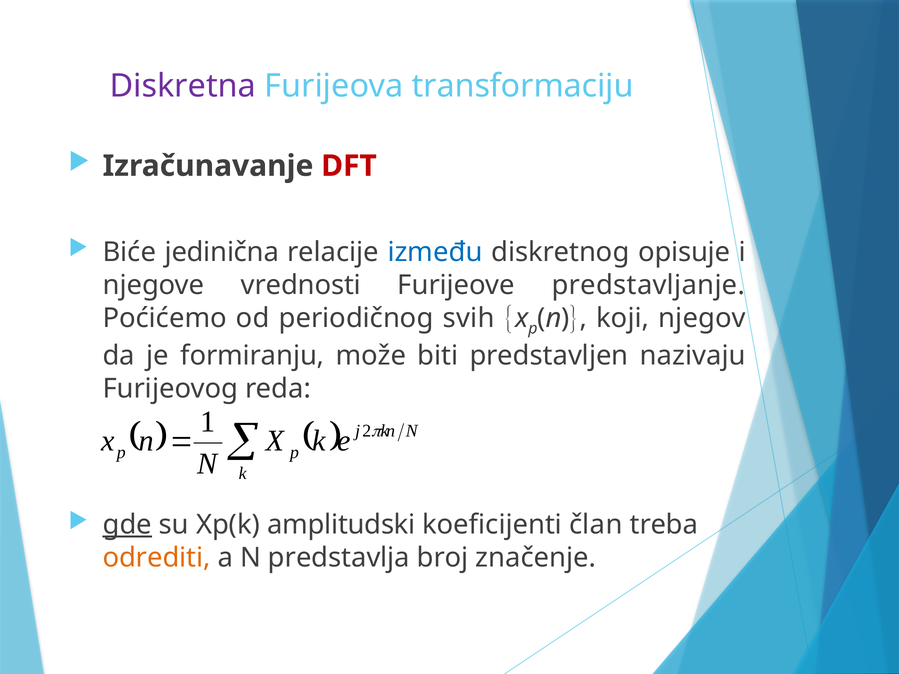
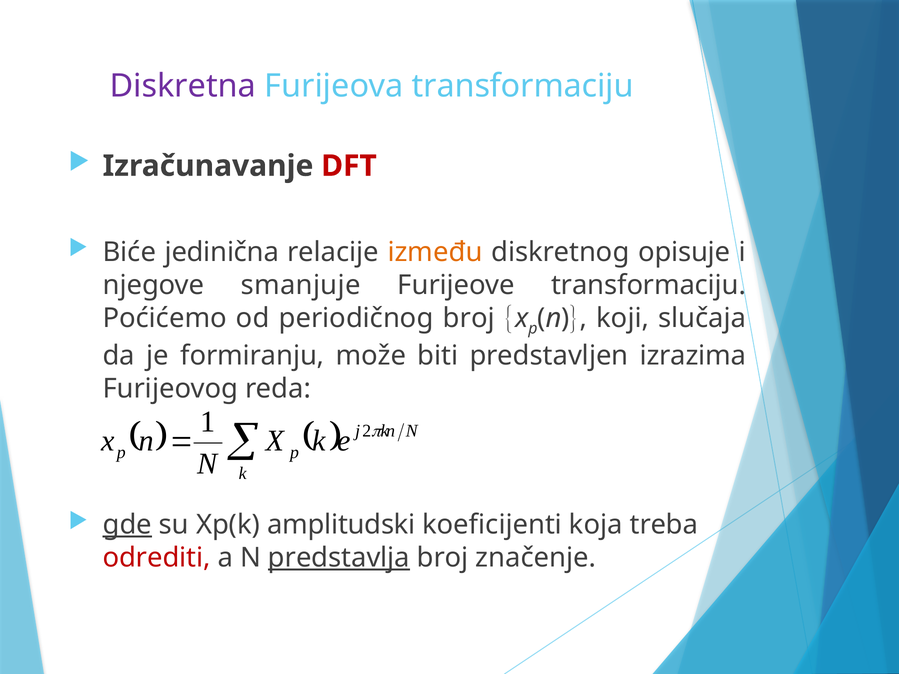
između colour: blue -> orange (435, 252)
vrednosti: vrednosti -> smanjuje (301, 285)
Furijeove predstavljanje: predstavljanje -> transformaciju (649, 285)
periodičnog svih: svih -> broj (469, 318)
njegov: njegov -> slučaja (702, 318)
nazivaju: nazivaju -> izrazima (693, 356)
član: član -> koja (596, 525)
odrediti colour: orange -> red (157, 558)
predstavlja underline: none -> present (339, 558)
